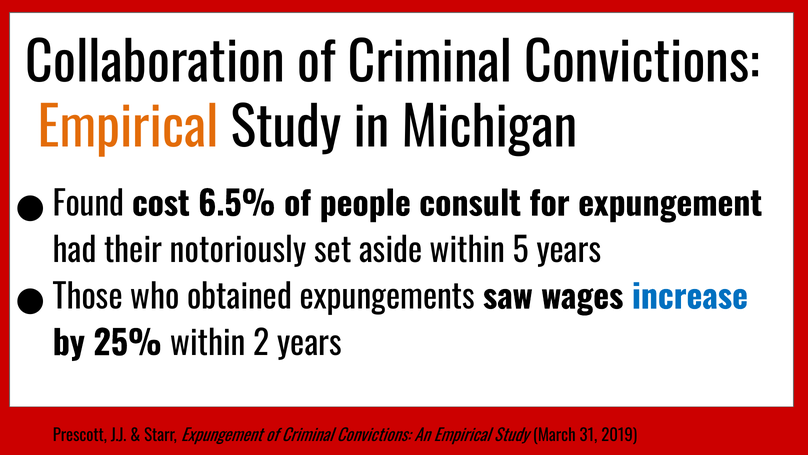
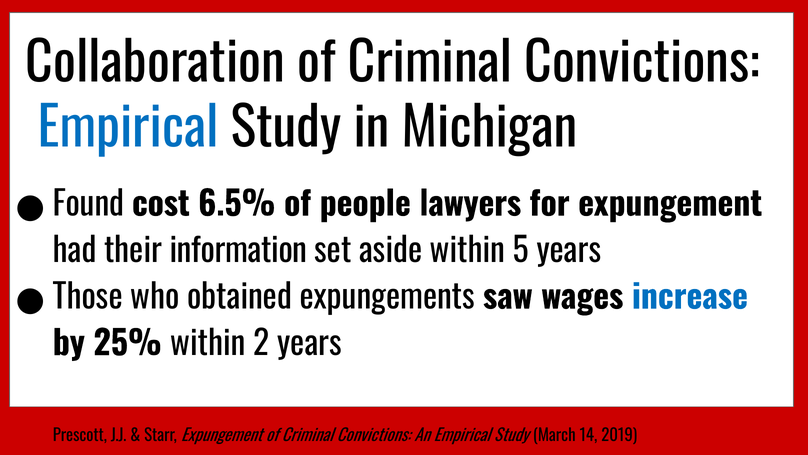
Empirical colour: orange -> blue (128, 129)
consult: consult -> lawyers (470, 204)
notoriously: notoriously -> information (238, 251)
31: 31 -> 14 (588, 435)
